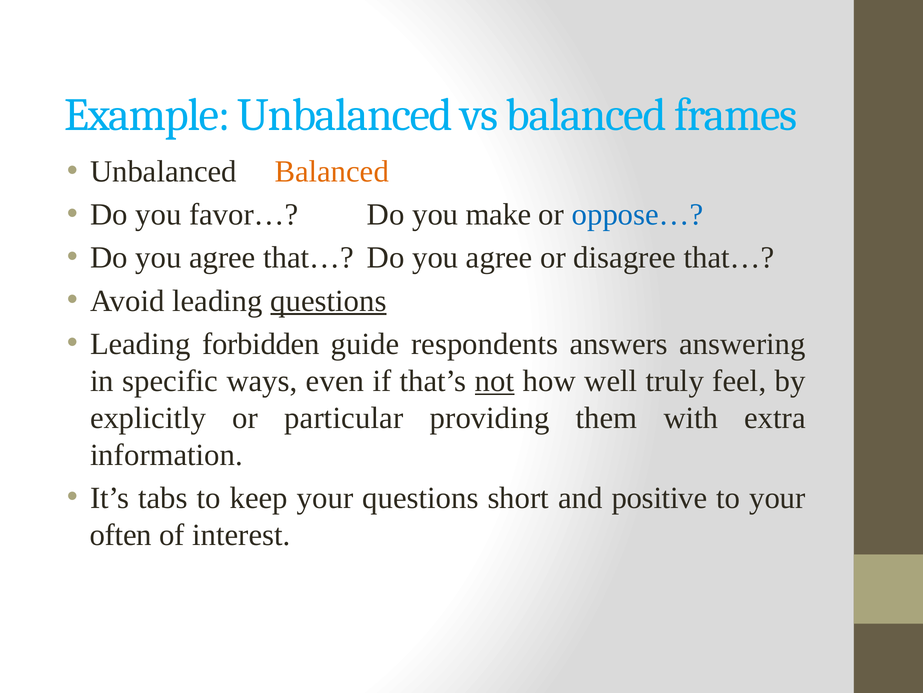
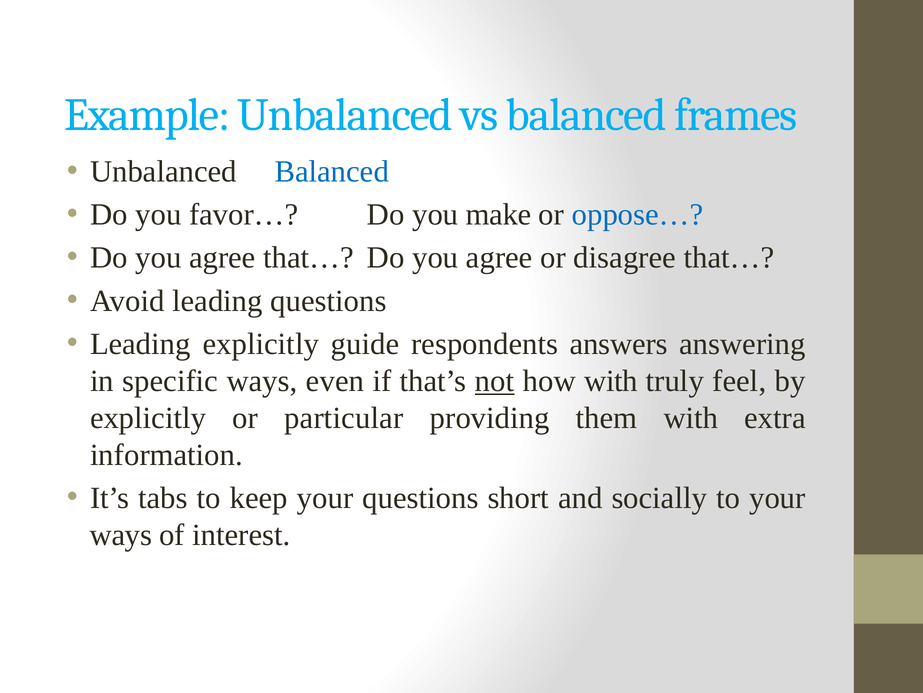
Balanced colour: orange -> blue (332, 171)
questions underline: present -> none (328, 301)
Leading forbidden: forbidden -> explicitly (261, 344)
how well: well -> with (611, 381)
positive: positive -> socially (659, 497)
often: often -> ways (121, 534)
